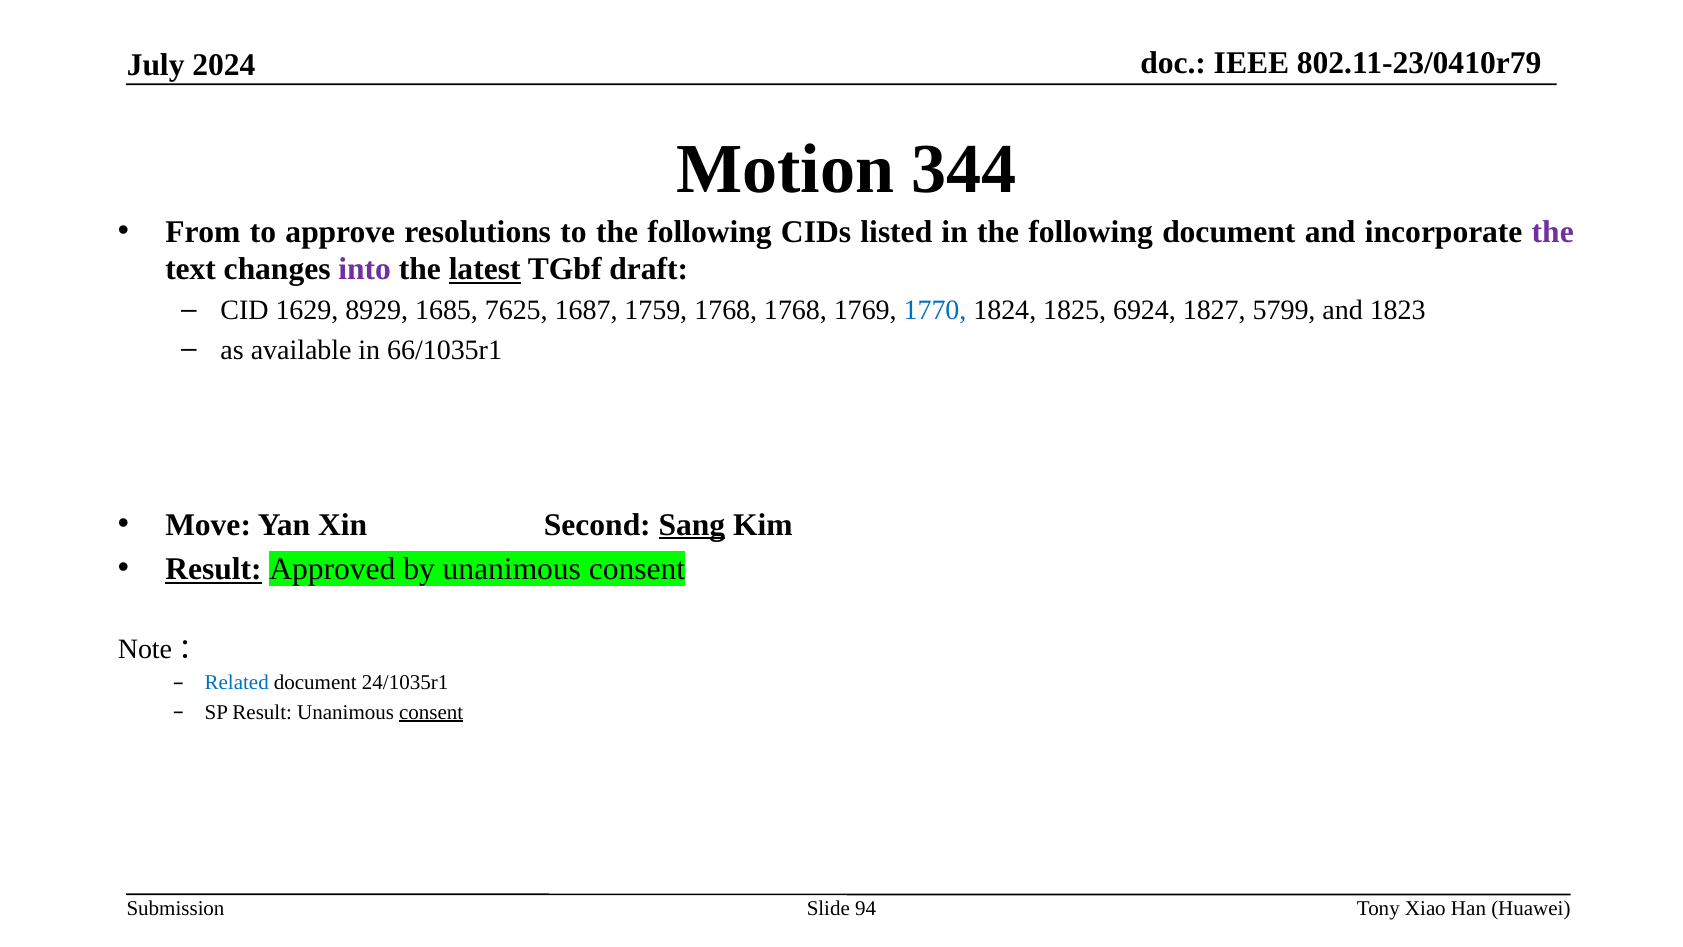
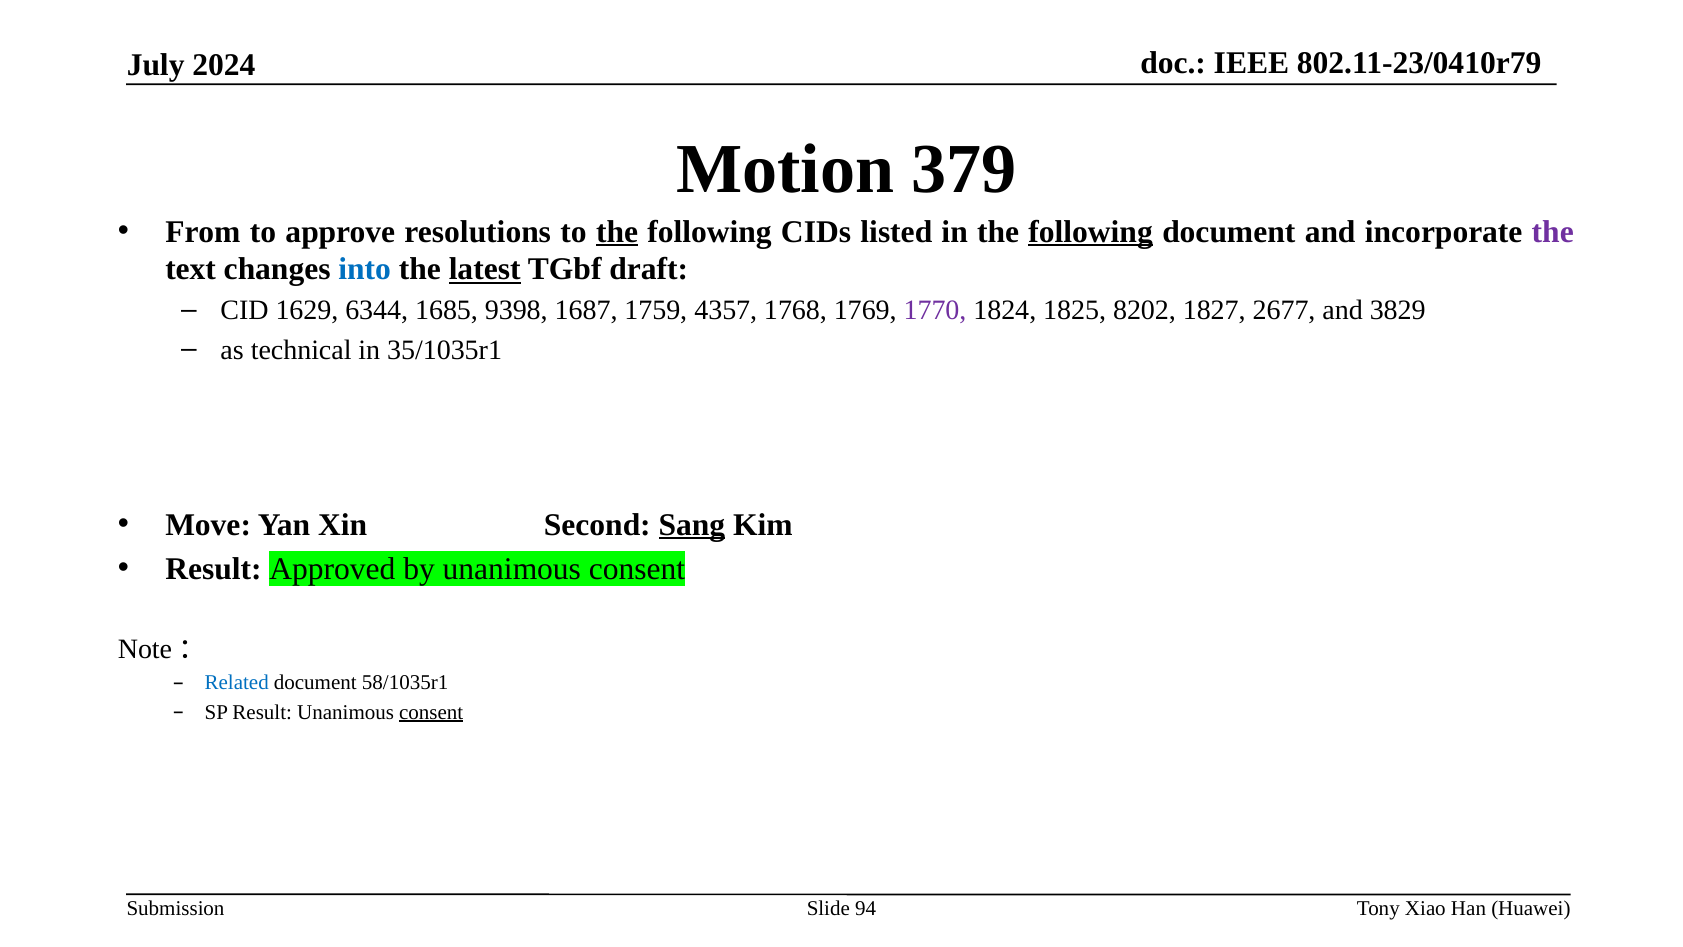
344: 344 -> 379 (964, 169)
the underline: none -> present (617, 232)
following underline: none -> present (1091, 232)
into colour: purple -> blue (365, 269)
8929: 8929 -> 6344 (377, 311)
7625: 7625 -> 9398 (516, 311)
1759 1768: 1768 -> 4357 (726, 311)
1770 colour: blue -> purple (935, 311)
6924: 6924 -> 8202 (1144, 311)
5799: 5799 -> 2677 (1284, 311)
1823: 1823 -> 3829 (1398, 311)
available: available -> technical (301, 350)
66/1035r1: 66/1035r1 -> 35/1035r1 (445, 350)
Result underline: present -> none (213, 569)
24/1035r1: 24/1035r1 -> 58/1035r1 (405, 682)
